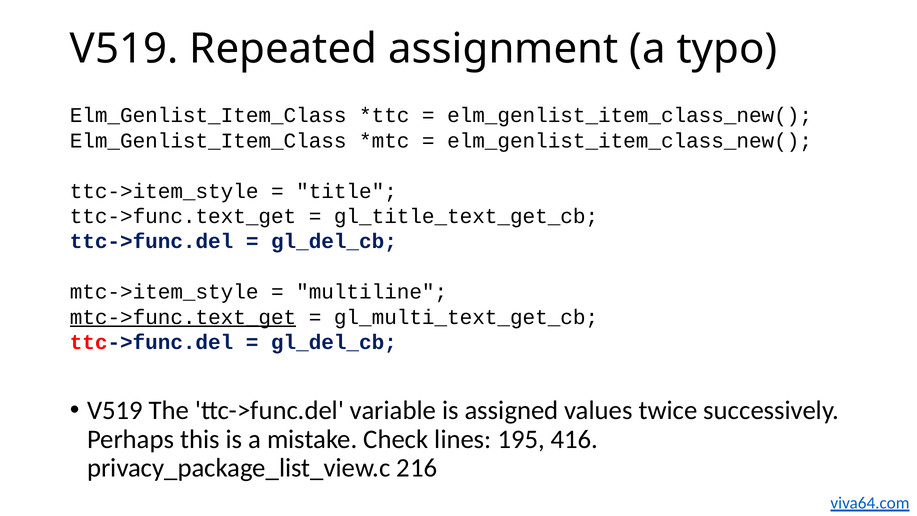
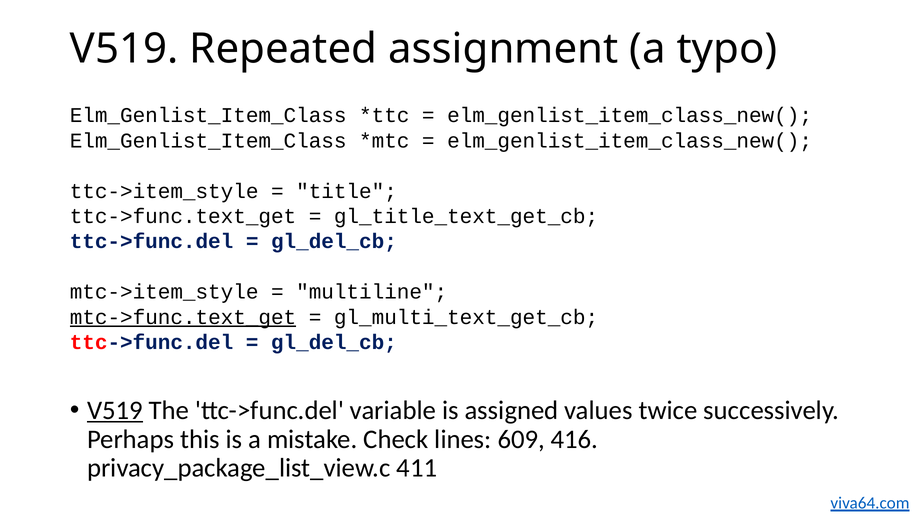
V519 underline: none -> present (115, 410)
195: 195 -> 609 (521, 439)
216: 216 -> 411 (417, 468)
